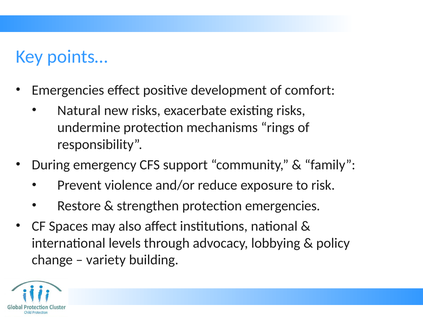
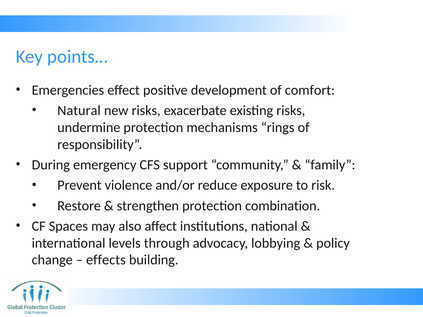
protection emergencies: emergencies -> combination (283, 206)
variety: variety -> effects (106, 260)
